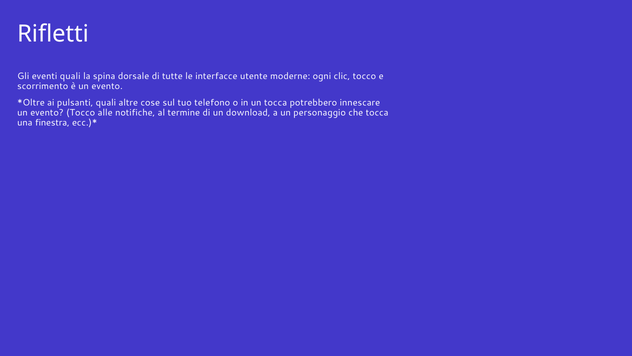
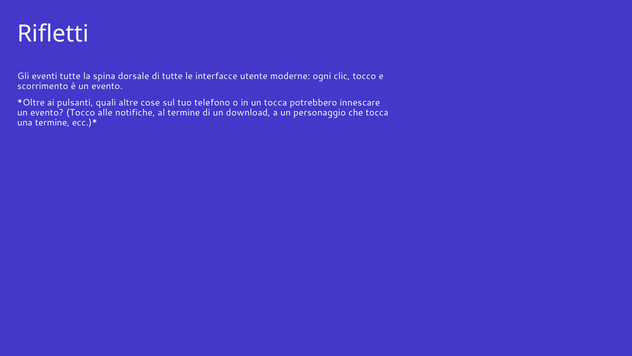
eventi quali: quali -> tutte (70, 76)
una finestra: finestra -> termine (52, 122)
